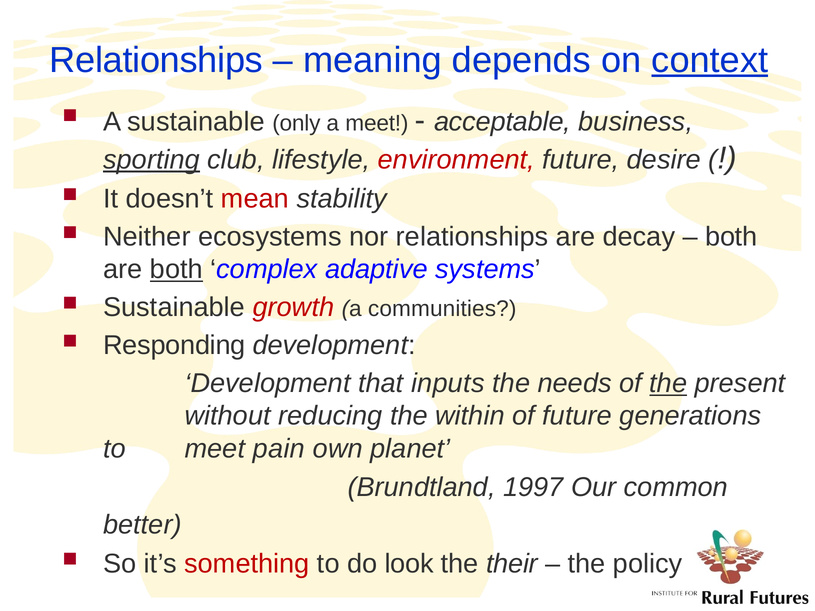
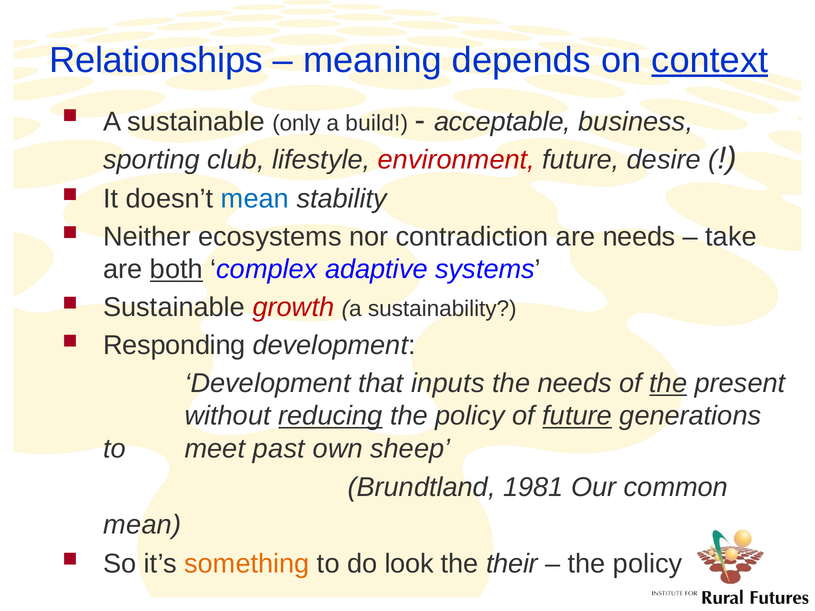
a meet: meet -> build (377, 123)
sporting underline: present -> none (152, 160)
mean colour: red -> blue (255, 199)
nor relationships: relationships -> contradiction (472, 237)
are decay: decay -> needs (639, 237)
both: both -> take (731, 237)
communities: communities -> sustainability (442, 309)
reducing underline: none -> present (330, 416)
within: within -> policy (470, 416)
future underline: none -> present (577, 416)
pain: pain -> past (279, 449)
planet: planet -> sheep (410, 449)
1997: 1997 -> 1981 (533, 488)
better: better -> mean (142, 525)
something colour: red -> orange (247, 564)
